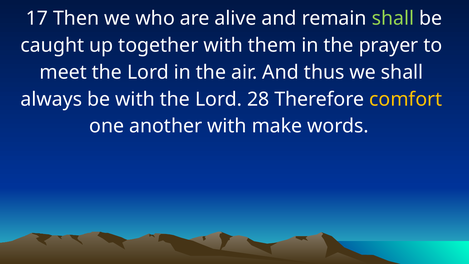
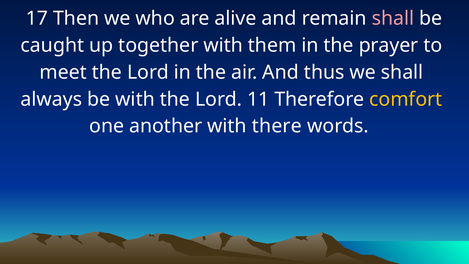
shall colour: light green -> pink (393, 18)
28: 28 -> 11 (258, 99)
make: make -> there (277, 126)
